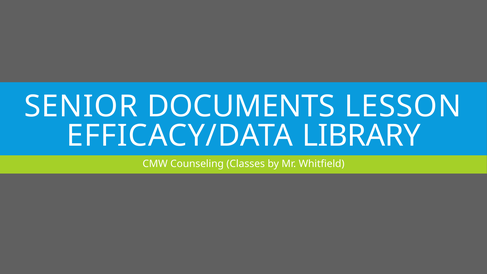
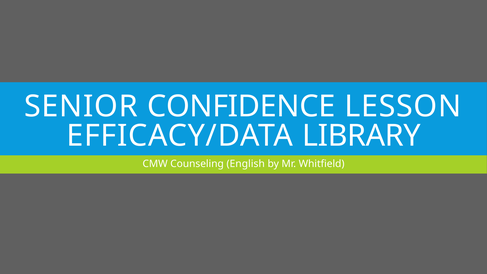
DOCUMENTS: DOCUMENTS -> CONFIDENCE (241, 107)
Classes: Classes -> English (246, 164)
